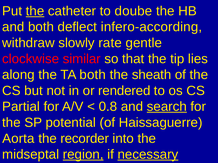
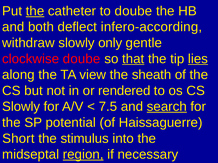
rate: rate -> only (110, 43)
clockwise similar: similar -> doube (82, 59)
that underline: none -> present (133, 59)
lies underline: none -> present (198, 59)
TA both: both -> view (93, 75)
Partial: Partial -> Slowly (21, 107)
0.8: 0.8 -> 7.5 (108, 107)
Aorta: Aorta -> Short (18, 139)
recorder: recorder -> stimulus (85, 139)
necessary underline: present -> none (148, 155)
